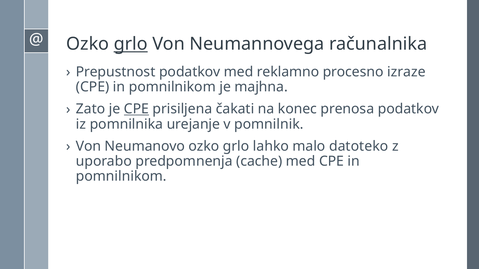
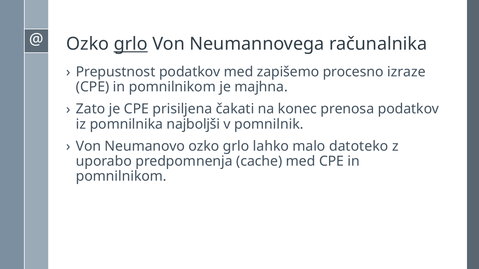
reklamno: reklamno -> zapišemo (288, 72)
CPE underline: present -> none (136, 109)
urejanje: urejanje -> najboljši (193, 124)
